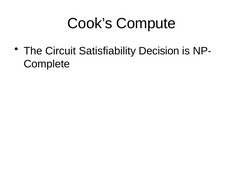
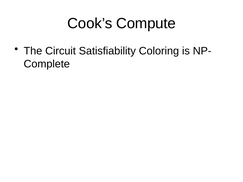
Decision: Decision -> Coloring (159, 51)
